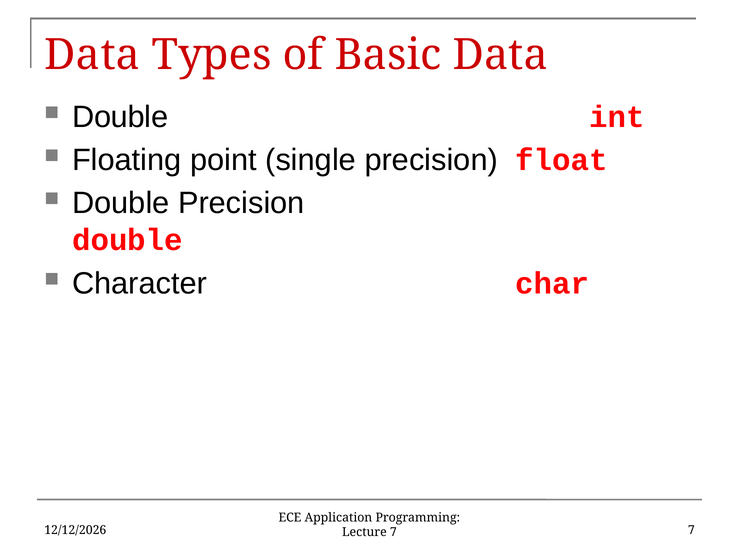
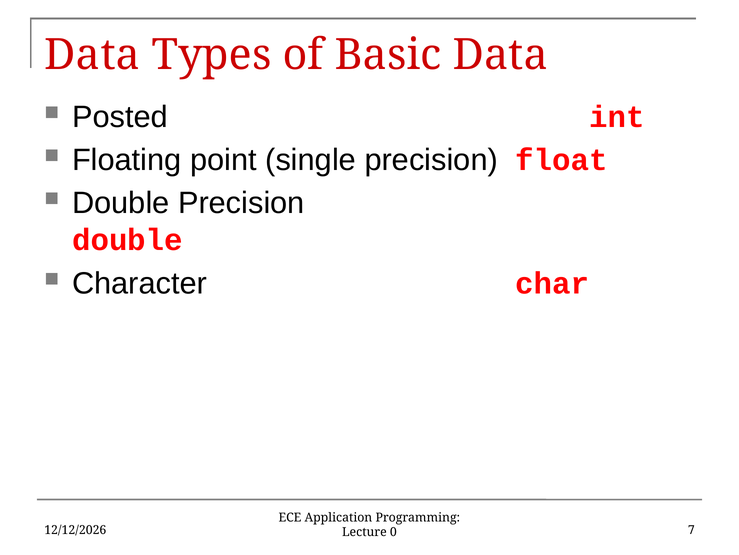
Double: Double -> Posted (120, 117)
Lecture 7: 7 -> 0 (393, 532)
